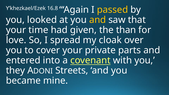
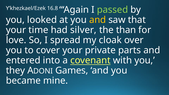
passed colour: yellow -> light green (113, 10)
given: given -> silver (83, 30)
Streets: Streets -> Games (72, 71)
